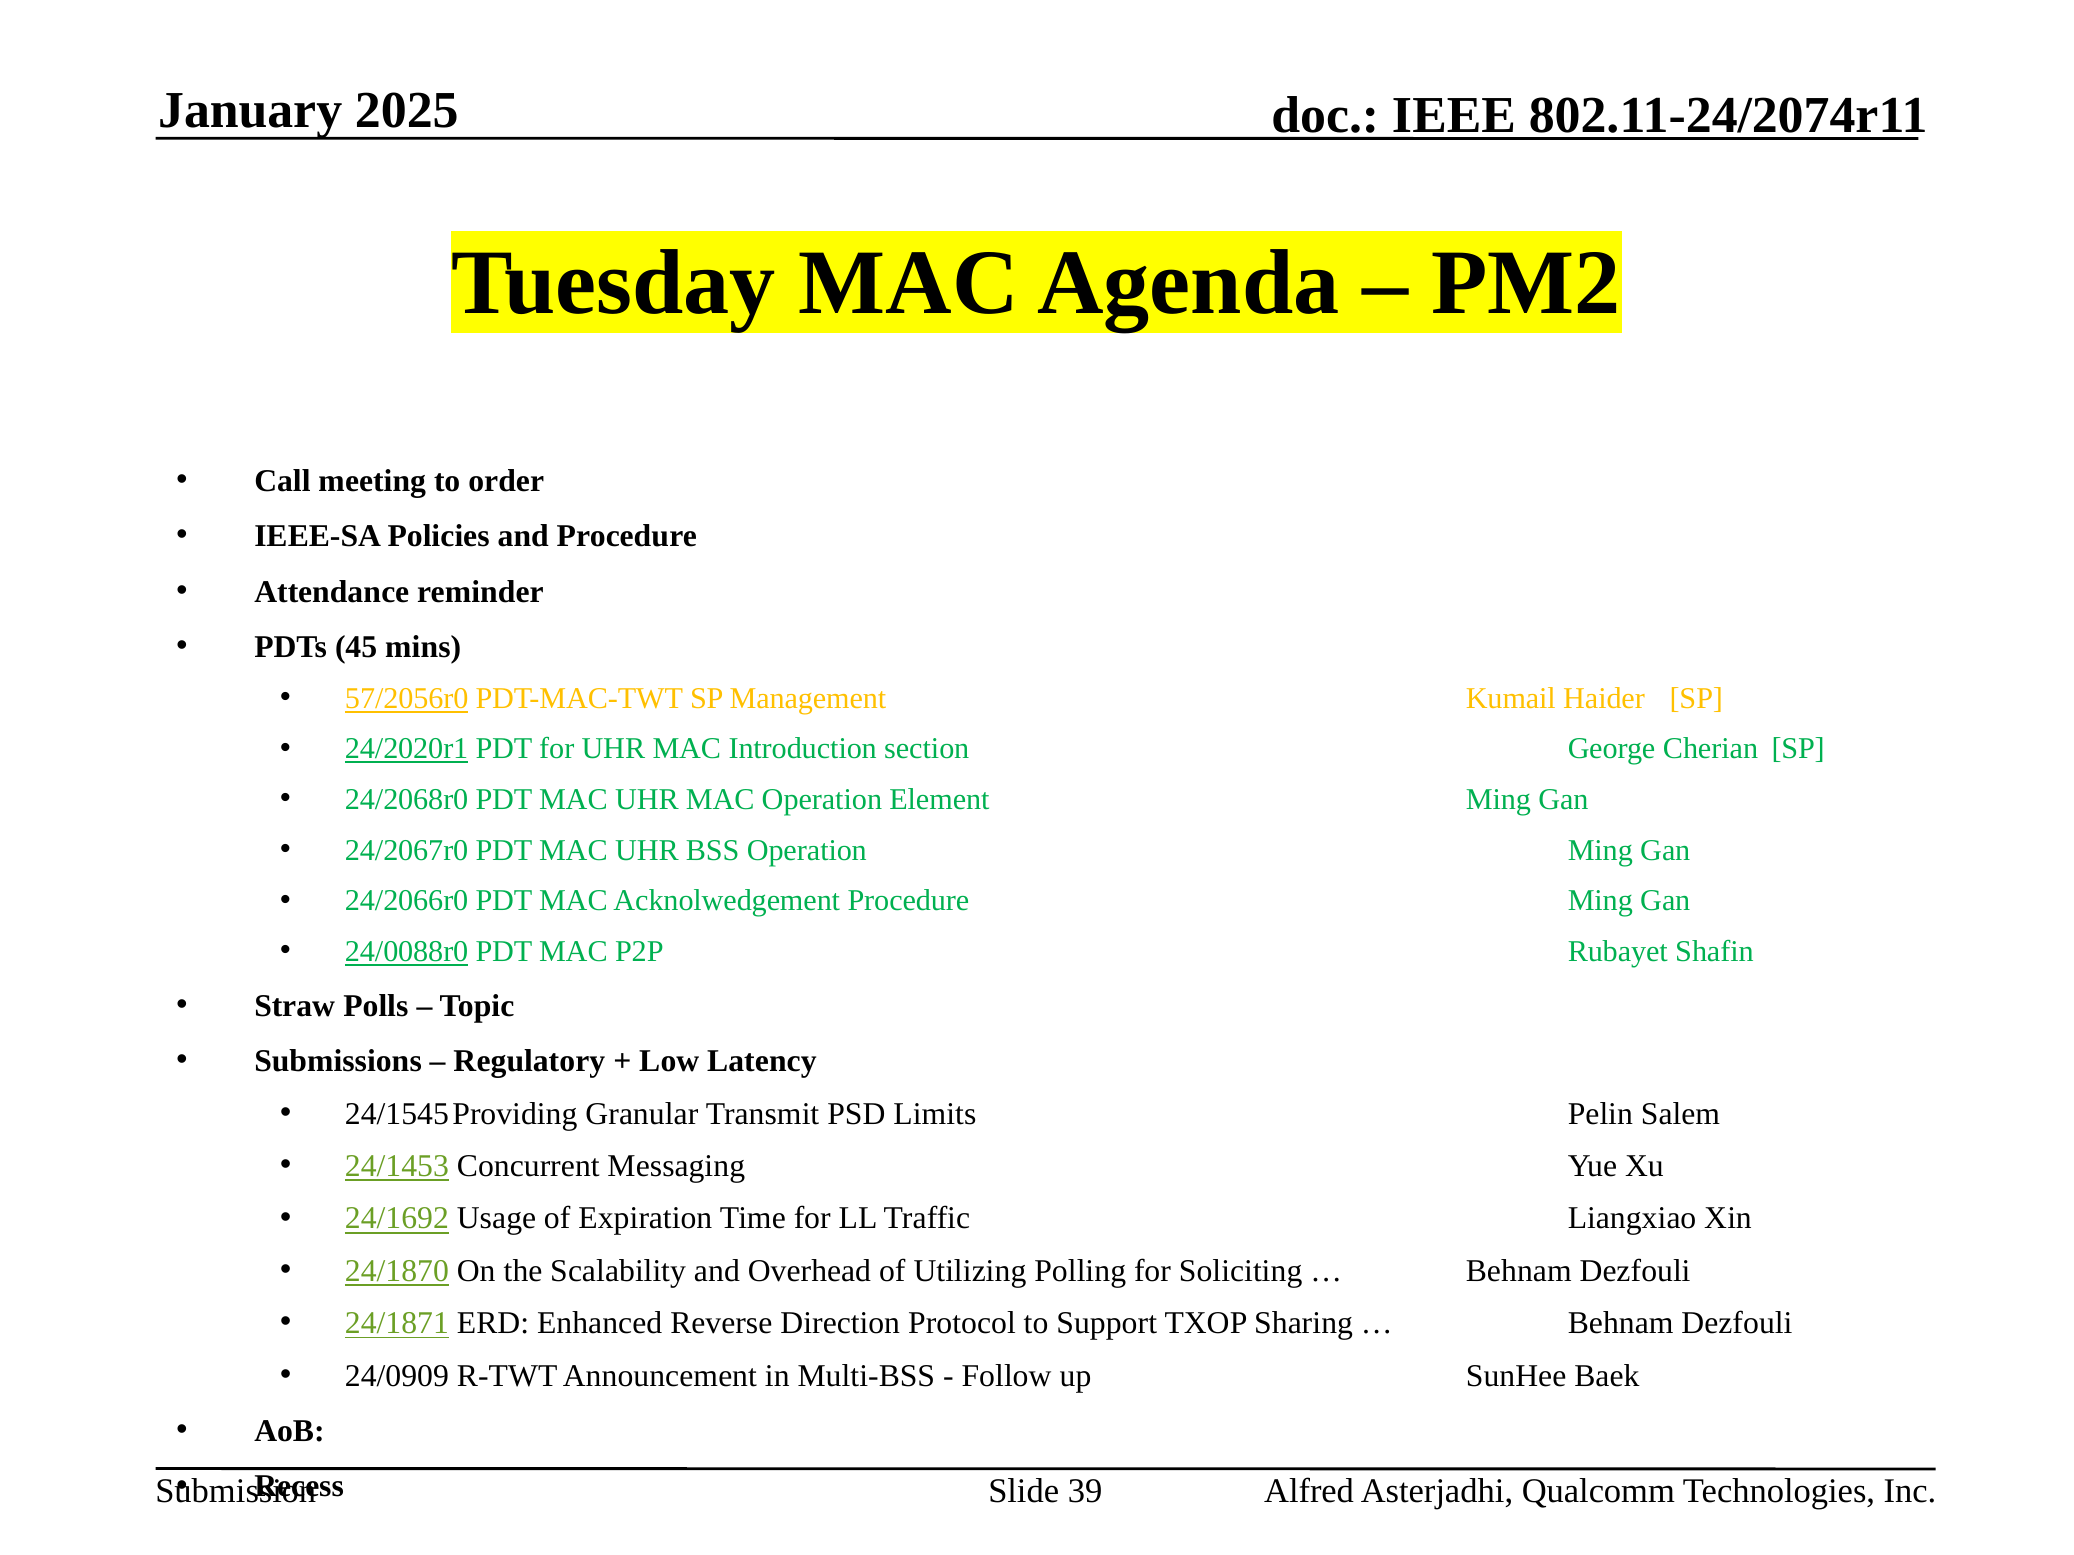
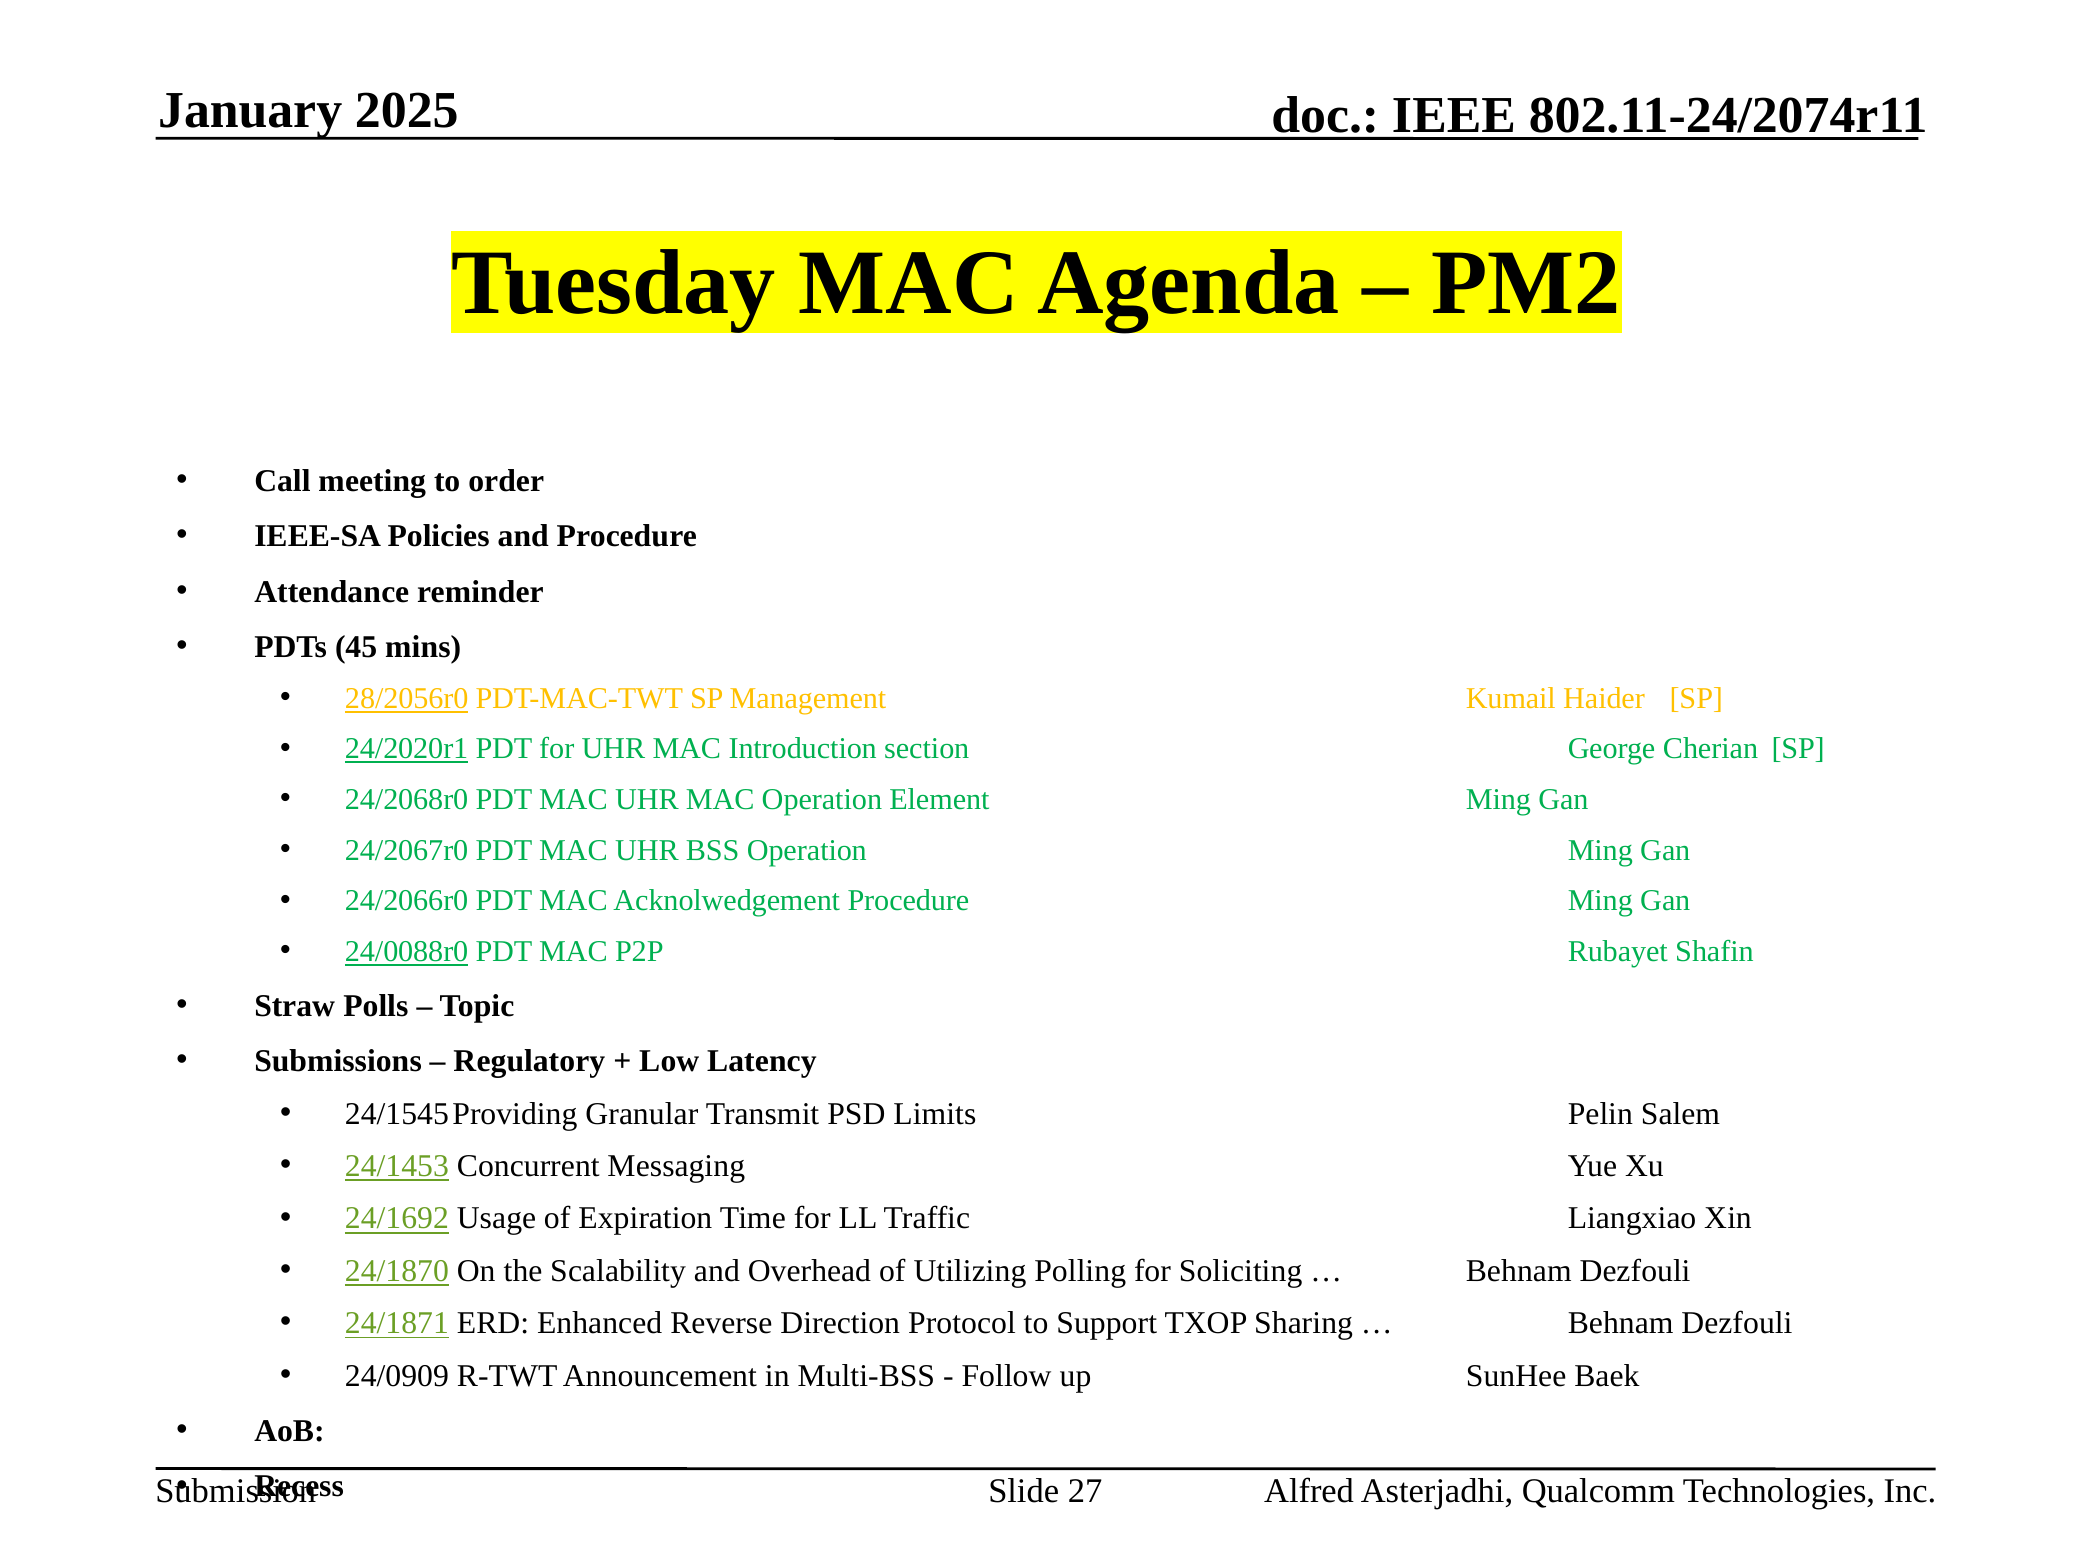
57/2056r0: 57/2056r0 -> 28/2056r0 (407, 699)
39: 39 -> 27 (1085, 1492)
